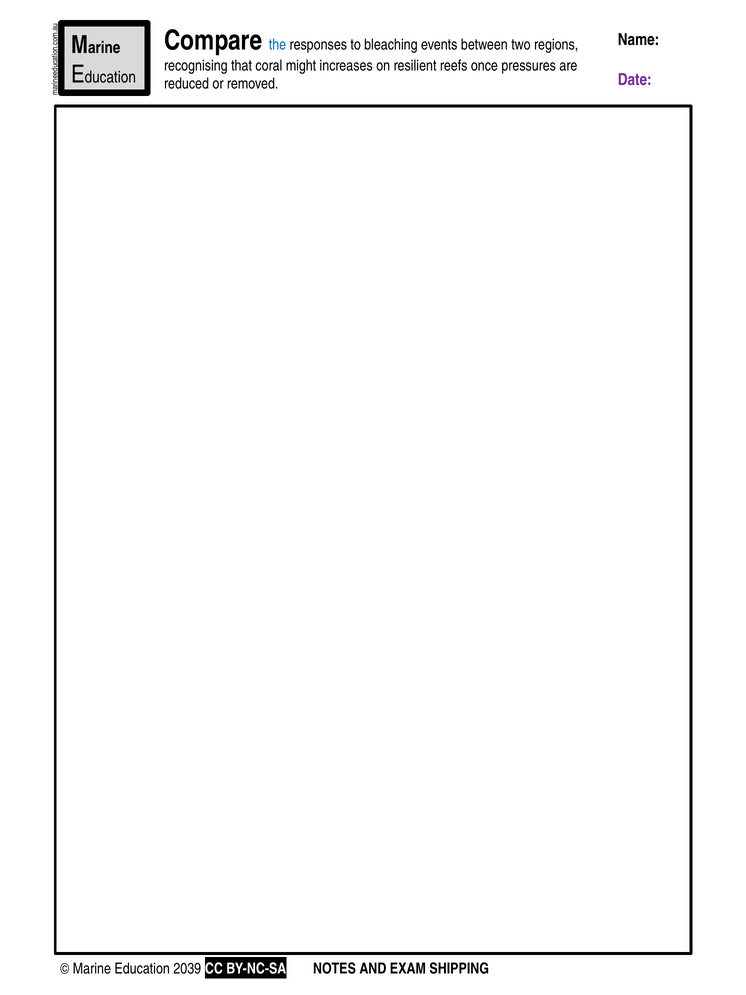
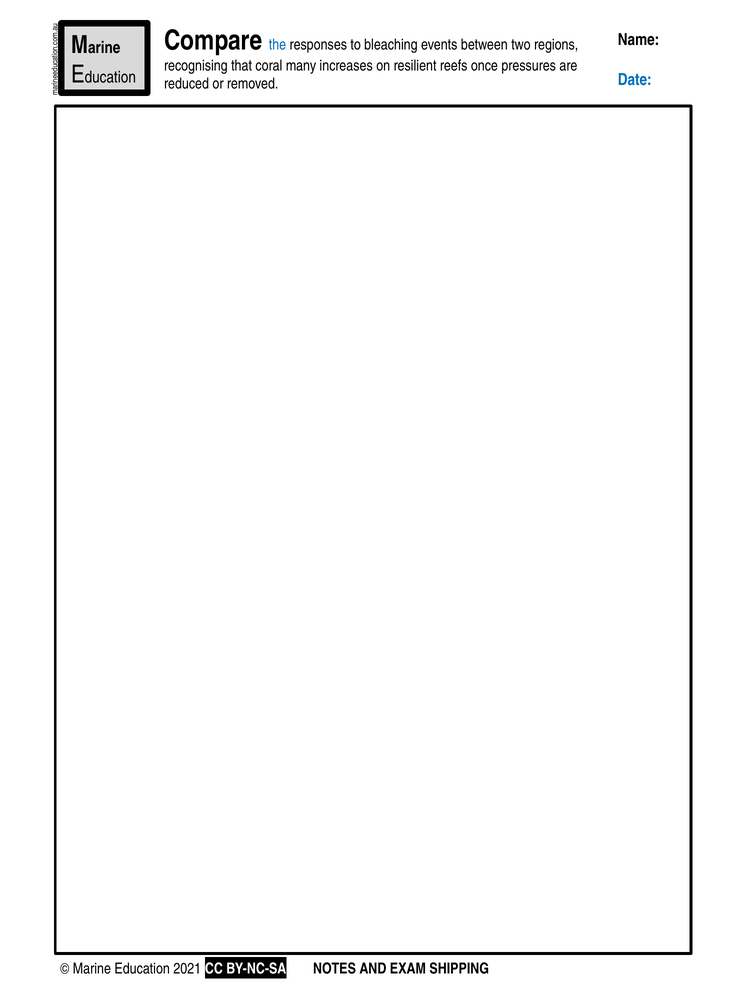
might: might -> many (301, 66)
Date colour: purple -> blue (635, 80)
2039: 2039 -> 2021 (187, 968)
